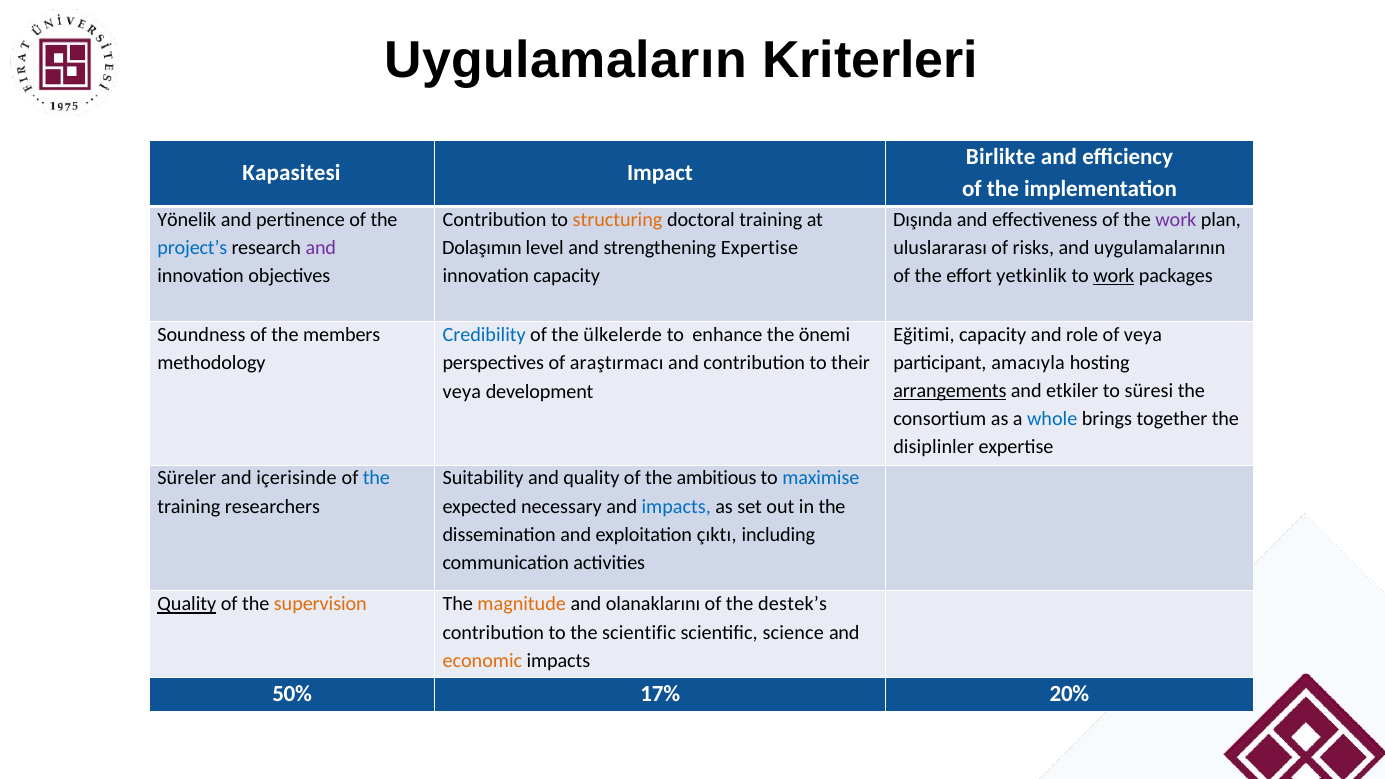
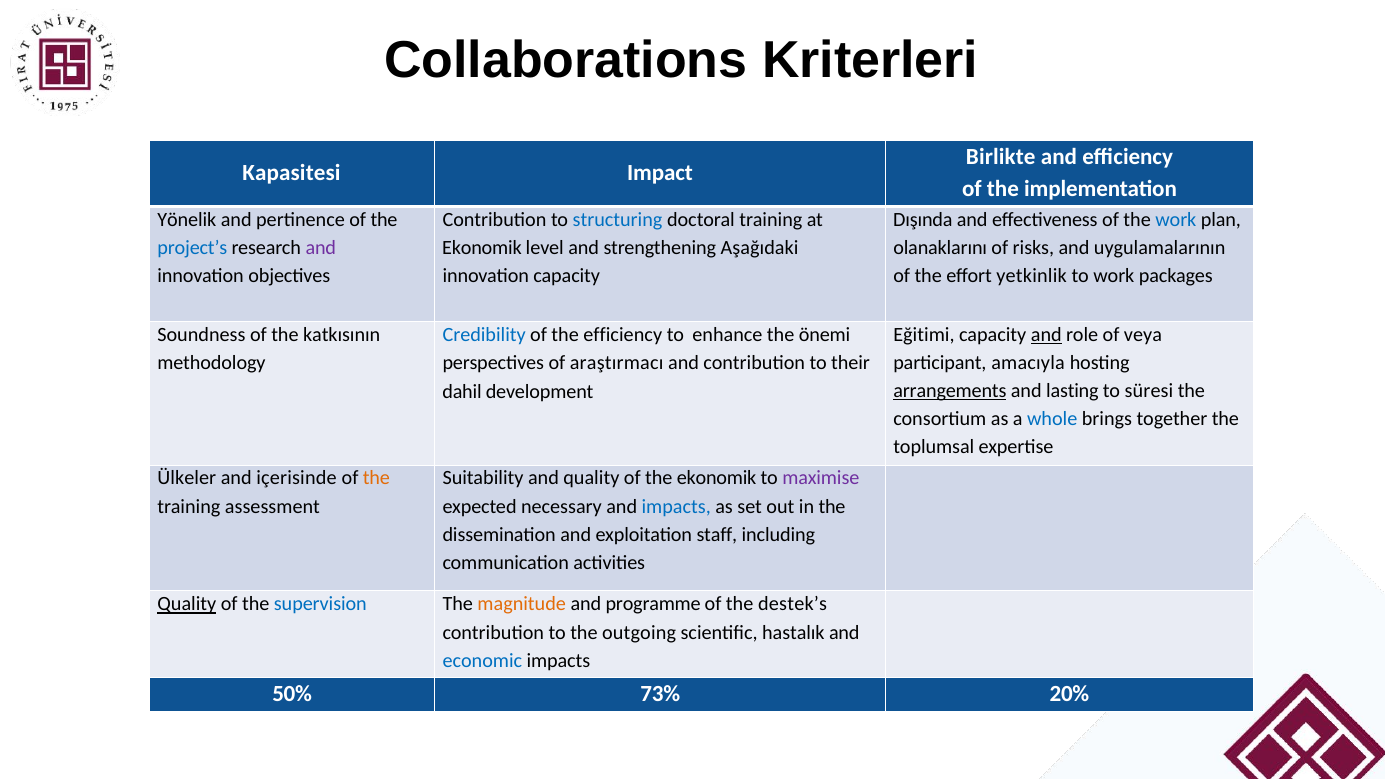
Uygulamaların: Uygulamaların -> Collaborations (566, 61)
structuring colour: orange -> blue (618, 220)
work colour: purple -> blue (1176, 220)
Dolaşımın: Dolaşımın -> Ekonomik (482, 248)
strengthening Expertise: Expertise -> Aşağıdaki (760, 248)
uluslararası: uluslararası -> olanaklarını (940, 248)
work underline: present -> none (1114, 276)
members: members -> katkısının (342, 335)
the ülkelerde: ülkelerde -> efficiency (623, 335)
and underline: none -> present (1046, 335)
etkiler: etkiler -> lasting (1072, 391)
veya: veya -> dahil (462, 391)
disiplinler: disiplinler -> toplumsal (934, 447)
Süreler: Süreler -> Ülkeler (187, 478)
the colour: blue -> orange (376, 478)
the ambitious: ambitious -> ekonomik (717, 478)
maximise colour: blue -> purple (821, 478)
researchers: researchers -> assessment (272, 507)
çıktı: çıktı -> staff (717, 535)
supervision colour: orange -> blue (320, 604)
olanaklarını: olanaklarını -> programme (653, 604)
the scientific: scientific -> outgoing (639, 633)
science: science -> hastalık (793, 633)
economic colour: orange -> blue (482, 661)
17%: 17% -> 73% (660, 694)
